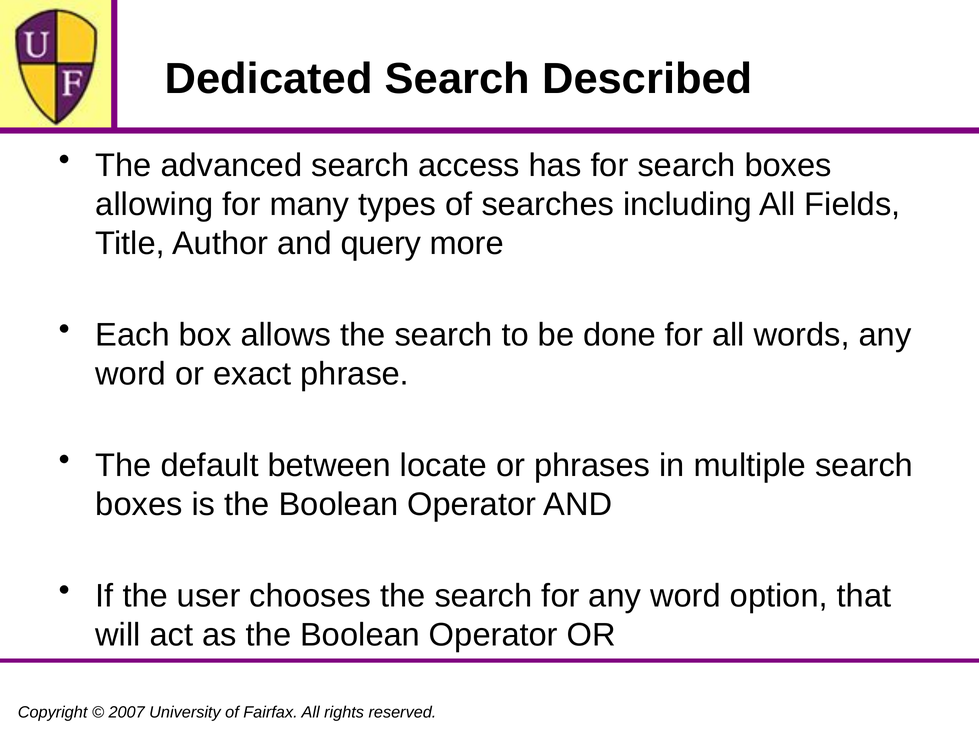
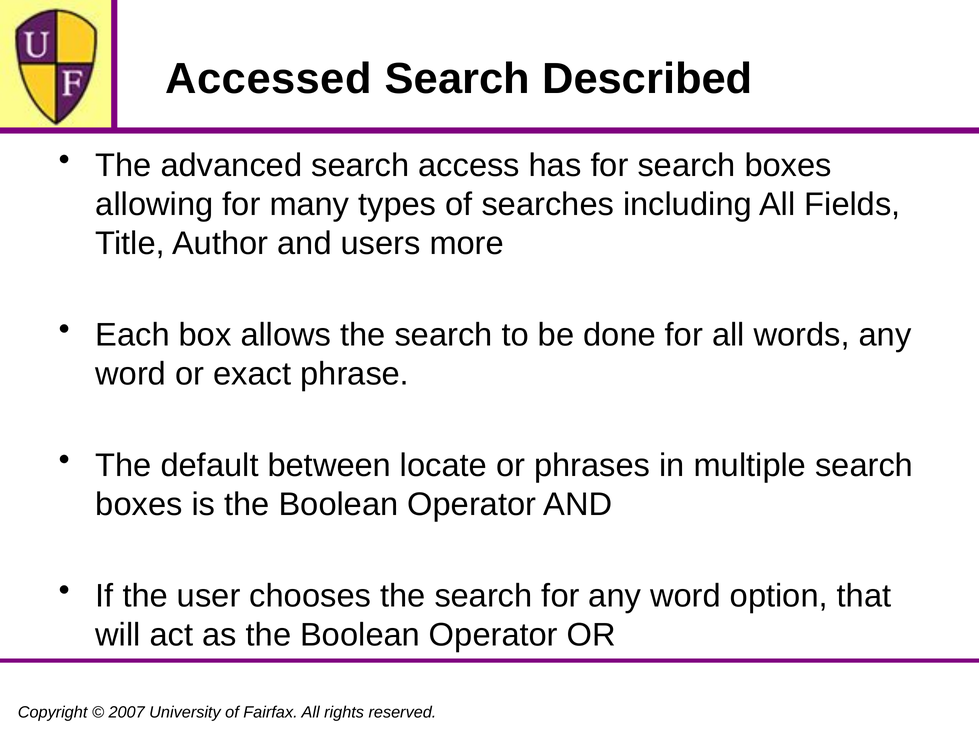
Dedicated: Dedicated -> Accessed (269, 79)
query: query -> users (381, 244)
